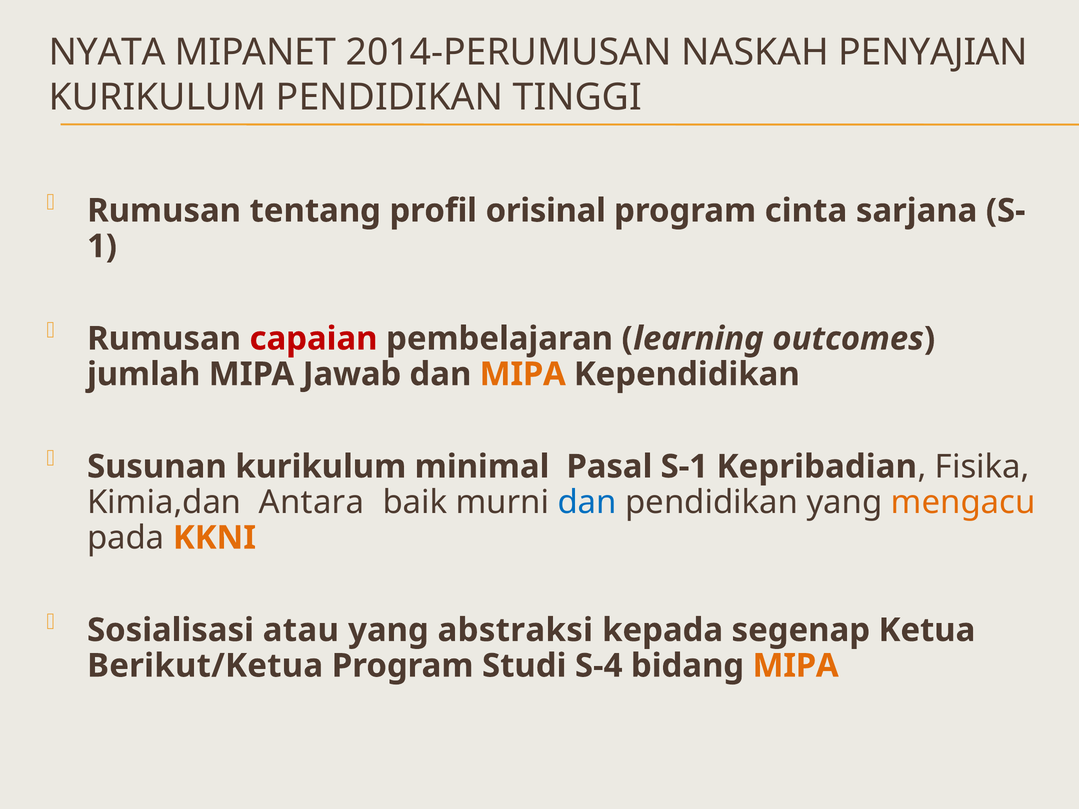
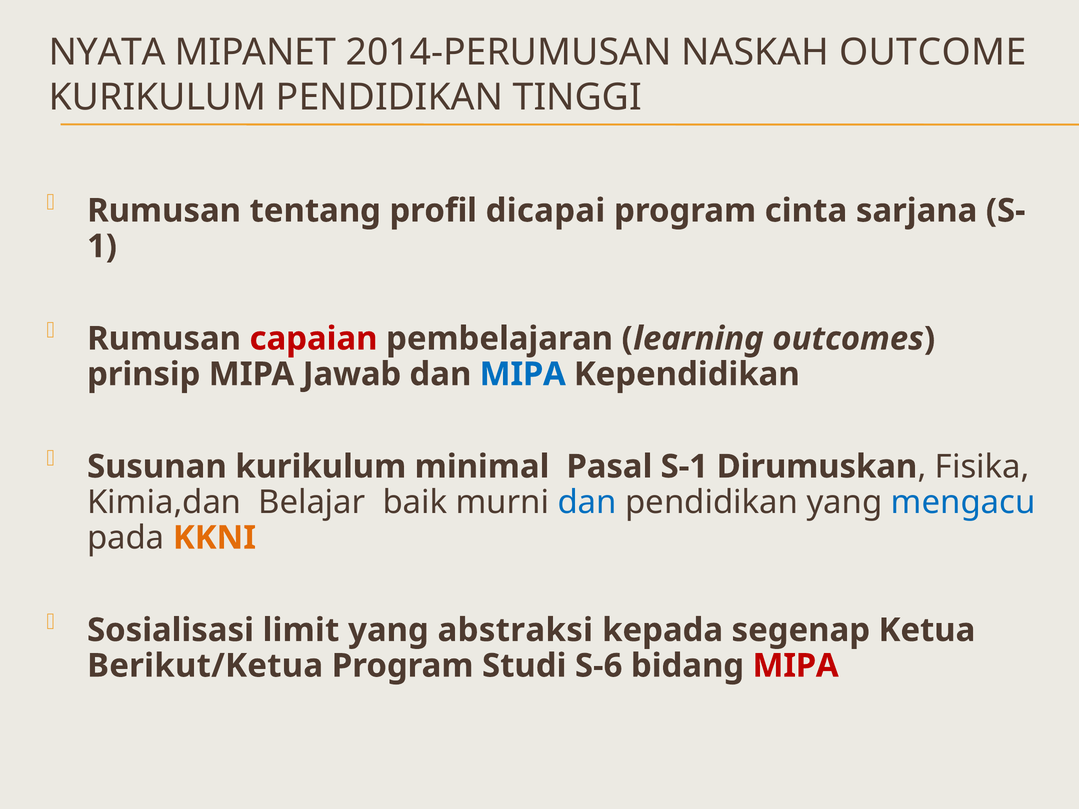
PENYAJIAN: PENYAJIAN -> OUTCOME (933, 53)
orisinal: orisinal -> dicapai (545, 211)
jumlah: jumlah -> prinsip (144, 374)
MIPA colour: orange -> blue (523, 374)
Kepribadian: Kepribadian -> Dirumuskan (817, 467)
Antara: Antara -> Belajar (312, 502)
mengacu colour: orange -> blue (963, 502)
atau: atau -> limit (301, 630)
S-4: S-4 -> S-6 (599, 666)
MIPA colour: orange -> red (796, 666)
